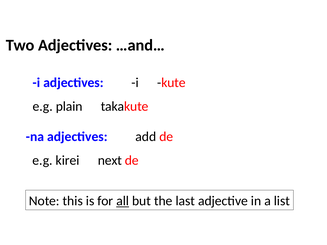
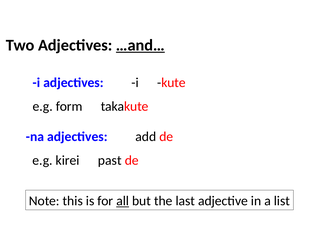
…and… underline: none -> present (140, 45)
plain: plain -> form (69, 106)
next: next -> past (110, 161)
